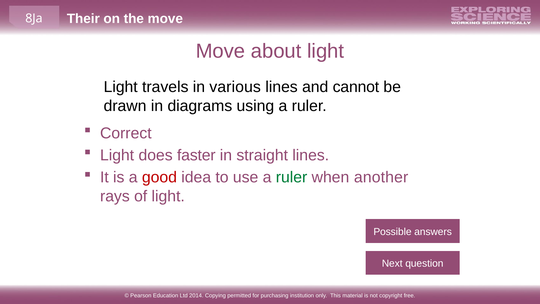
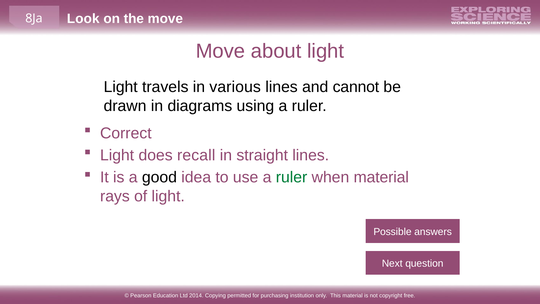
Their: Their -> Look (83, 19)
faster: faster -> recall (196, 155)
good colour: red -> black (159, 177)
when another: another -> material (381, 177)
